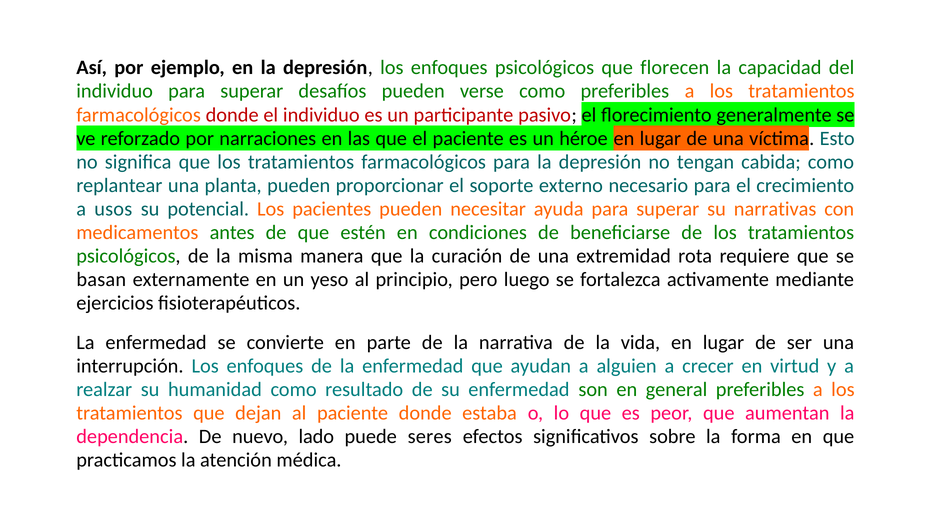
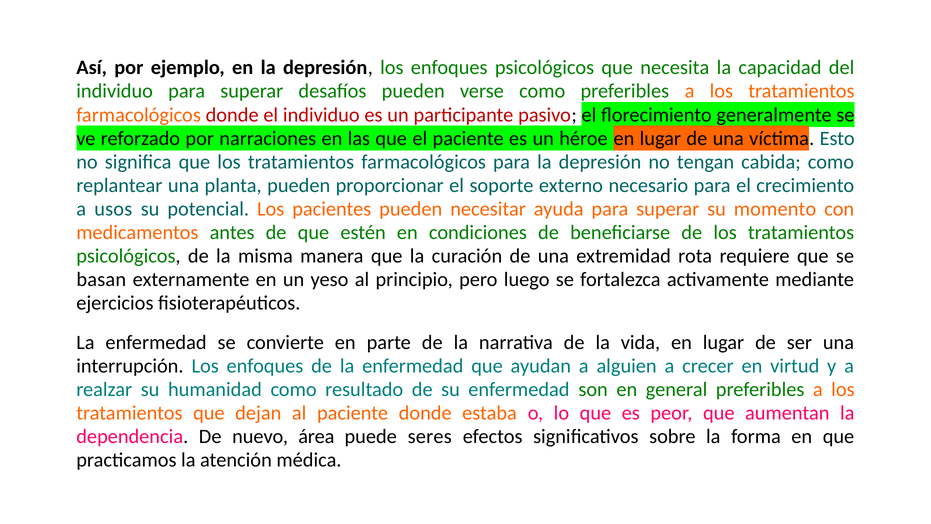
florecen: florecen -> necesita (675, 68)
narrativas: narrativas -> momento (775, 209)
lado: lado -> área (316, 436)
